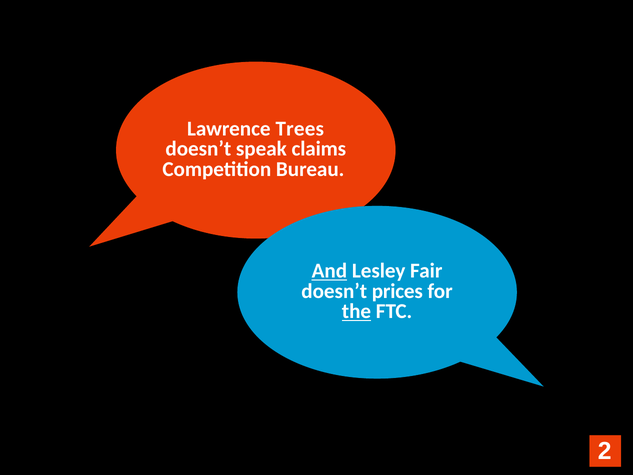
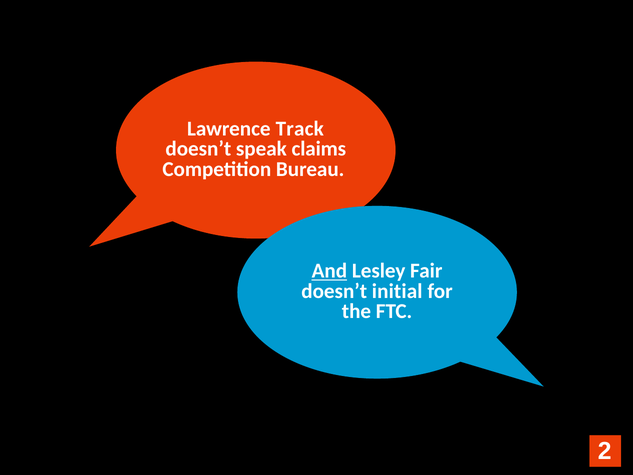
Trees: Trees -> Track (300, 129)
prices: prices -> initial (397, 291)
the underline: present -> none (356, 311)
